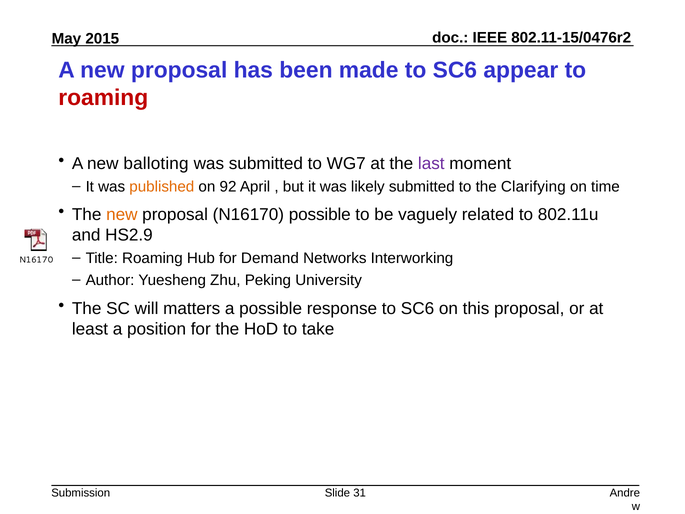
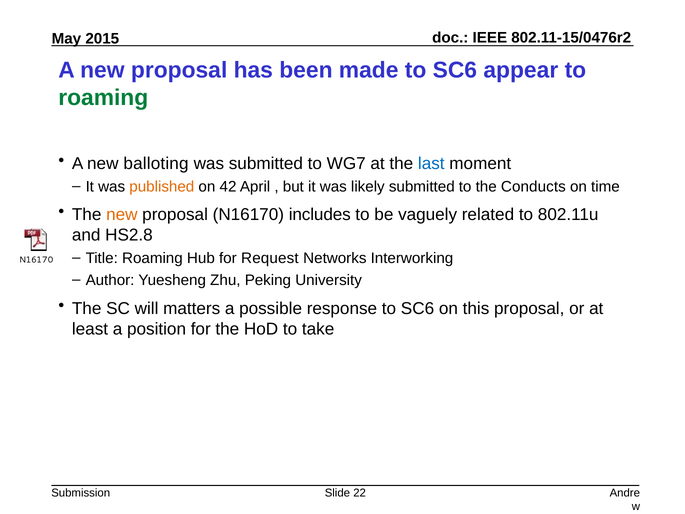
roaming colour: red -> green (103, 98)
last colour: purple -> blue (431, 163)
92: 92 -> 42 (228, 186)
Clarifying: Clarifying -> Conducts (533, 186)
N16170 possible: possible -> includes (320, 215)
HS2.9: HS2.9 -> HS2.8 (129, 235)
Demand: Demand -> Request (270, 258)
31: 31 -> 22 (360, 493)
